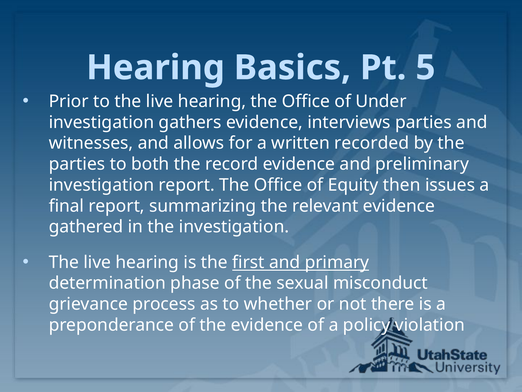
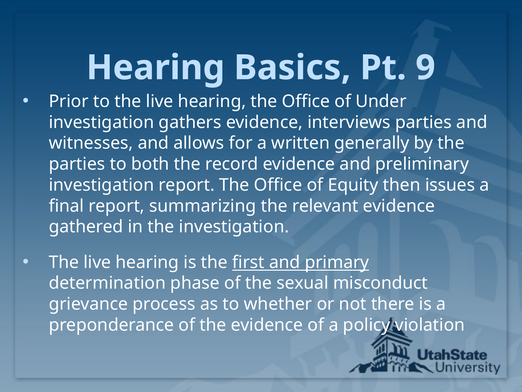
5: 5 -> 9 (425, 68)
recorded: recorded -> generally (372, 143)
